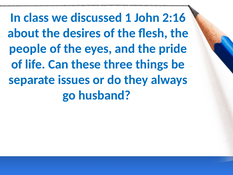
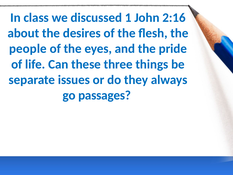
husband: husband -> passages (105, 95)
